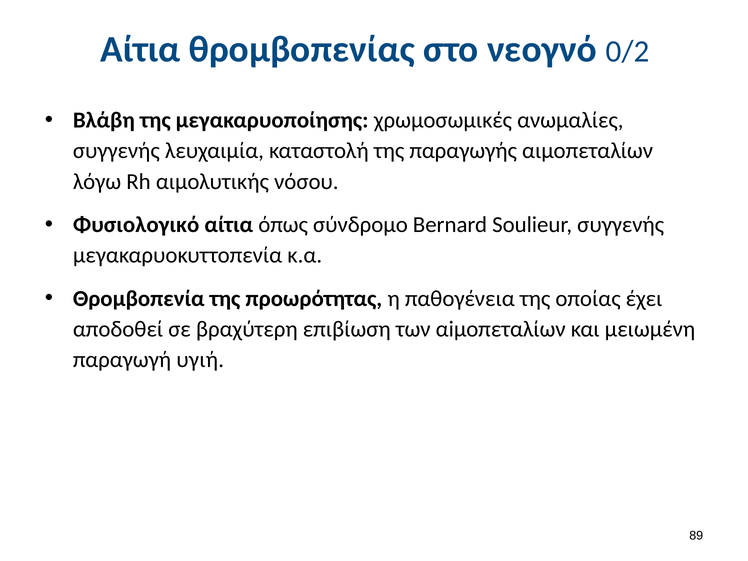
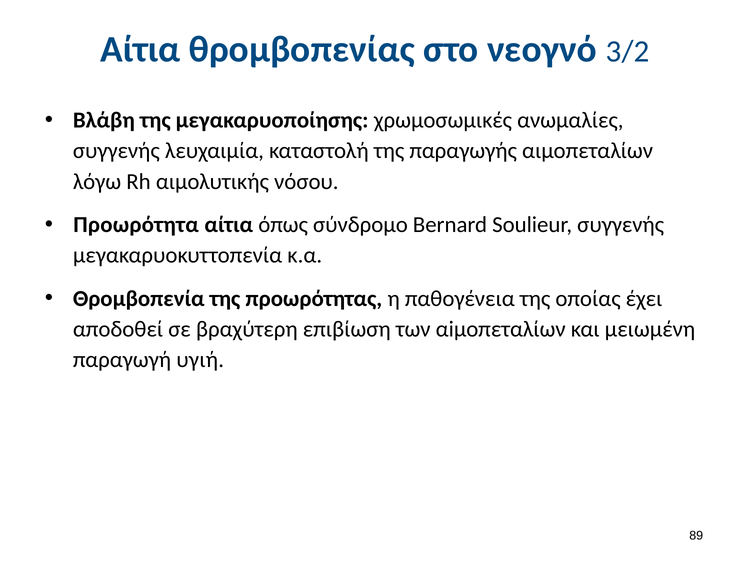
0/2: 0/2 -> 3/2 (628, 51)
Φυσιολογικό: Φυσιολογικό -> Προωρότητα (136, 225)
